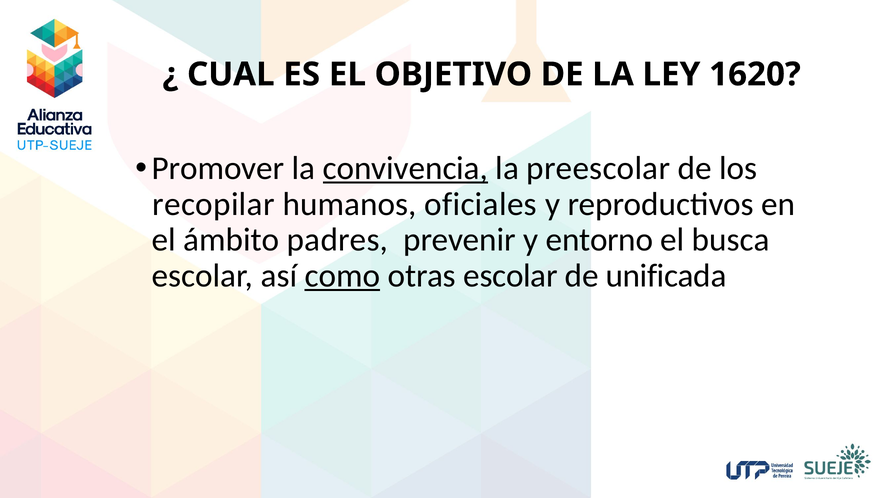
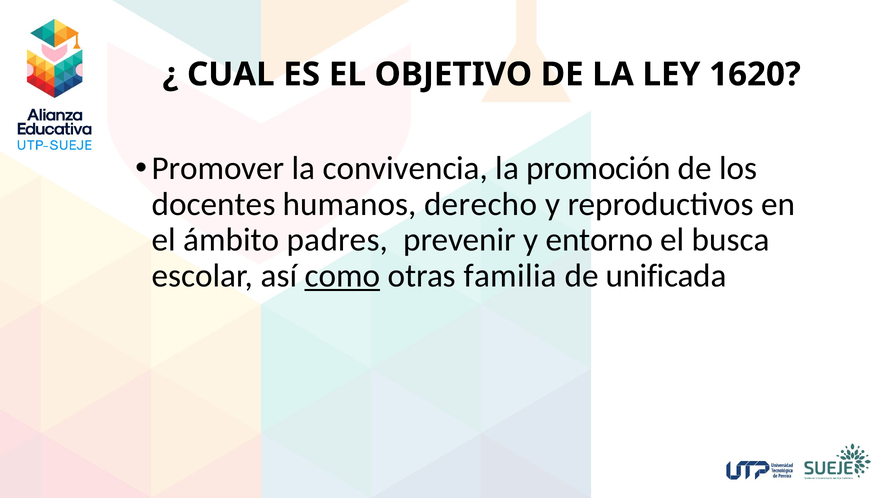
convivencia underline: present -> none (405, 168)
preescolar: preescolar -> promoción (599, 168)
recopilar: recopilar -> docentes (214, 204)
oficiales: oficiales -> derecho (481, 204)
otras escolar: escolar -> familia (510, 276)
